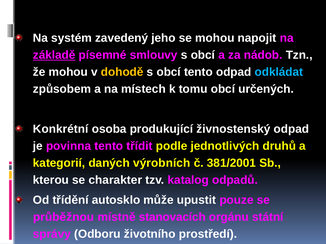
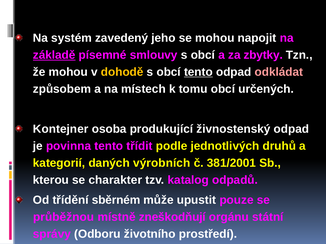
nádob: nádob -> zbytky (263, 55)
tento underline: none -> present (198, 72)
odkládat colour: light blue -> pink (279, 72)
Konkrétní: Konkrétní -> Kontejner (61, 129)
autosklo: autosklo -> sběrném (116, 200)
stanovacích: stanovacích -> zneškodňují (172, 217)
